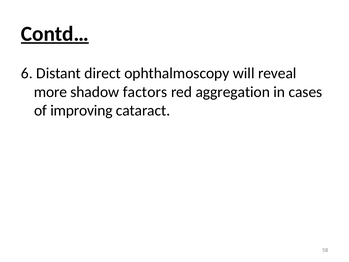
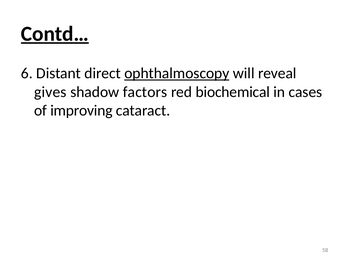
ophthalmoscopy underline: none -> present (177, 73)
more: more -> gives (50, 92)
aggregation: aggregation -> biochemical (233, 92)
